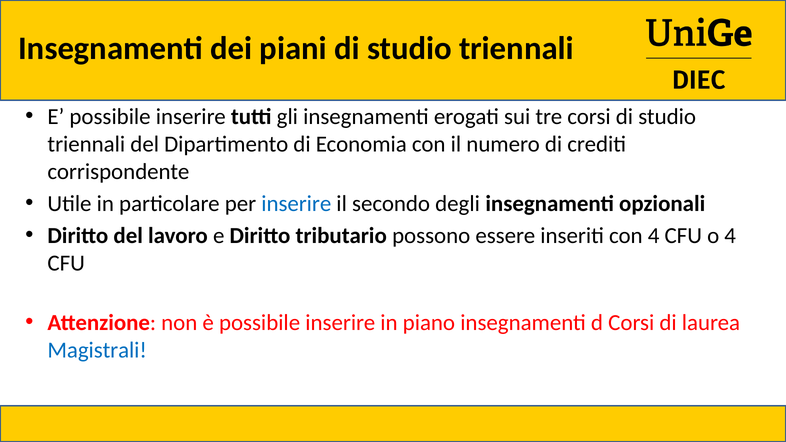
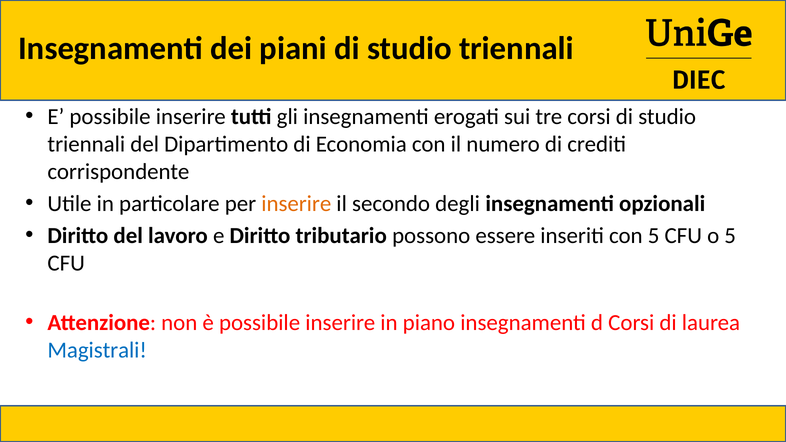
inserire colour: blue -> orange (296, 204)
con 4: 4 -> 5 (654, 236)
o 4: 4 -> 5 (730, 236)
